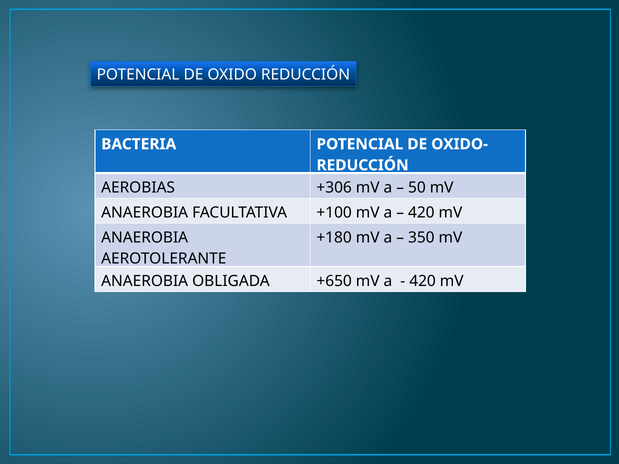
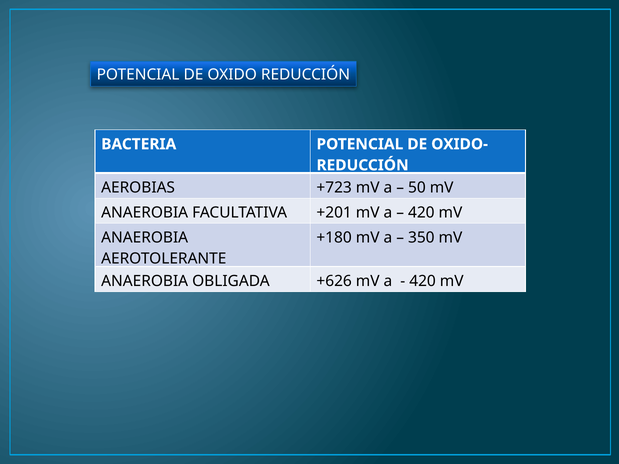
+306: +306 -> +723 (334, 188)
+100: +100 -> +201 (334, 213)
+650: +650 -> +626 (334, 281)
